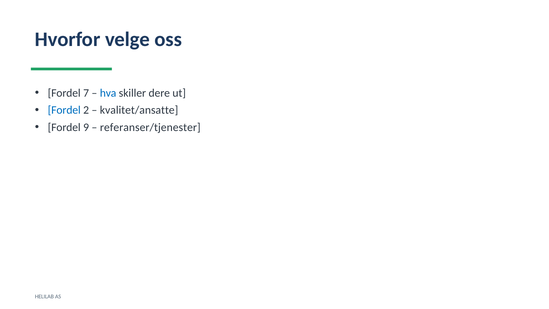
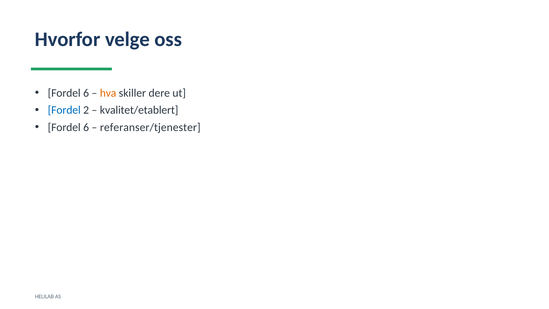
7: 7 -> 6 (86, 93)
hva colour: blue -> orange (108, 93)
kvalitet/ansatte: kvalitet/ansatte -> kvalitet/etablert (139, 110)
9: 9 -> 6 (86, 127)
